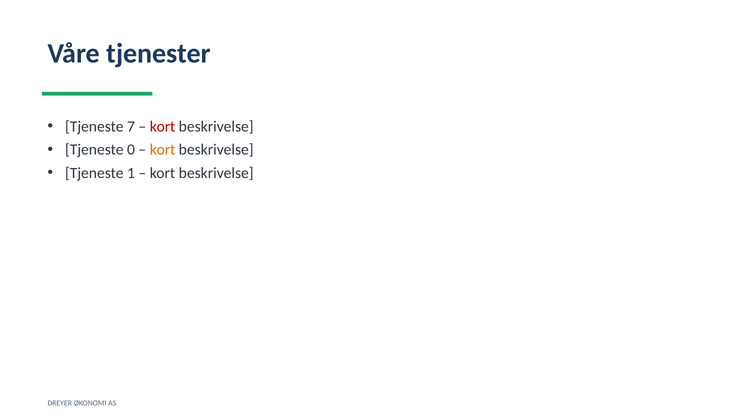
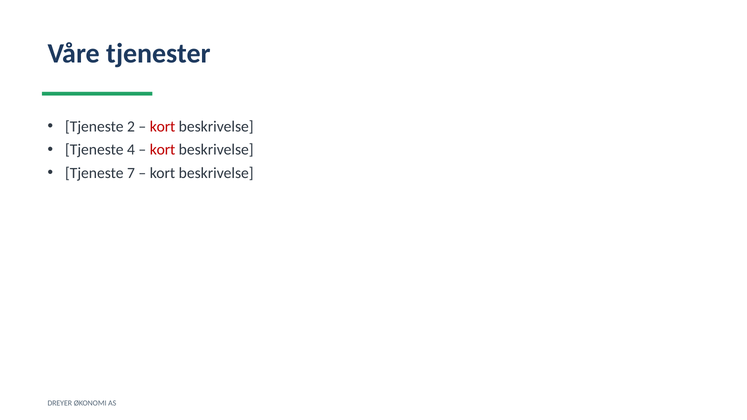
7: 7 -> 2 (131, 127)
0: 0 -> 4 (131, 150)
kort colour: orange -> red (163, 150)
1: 1 -> 7 (131, 173)
